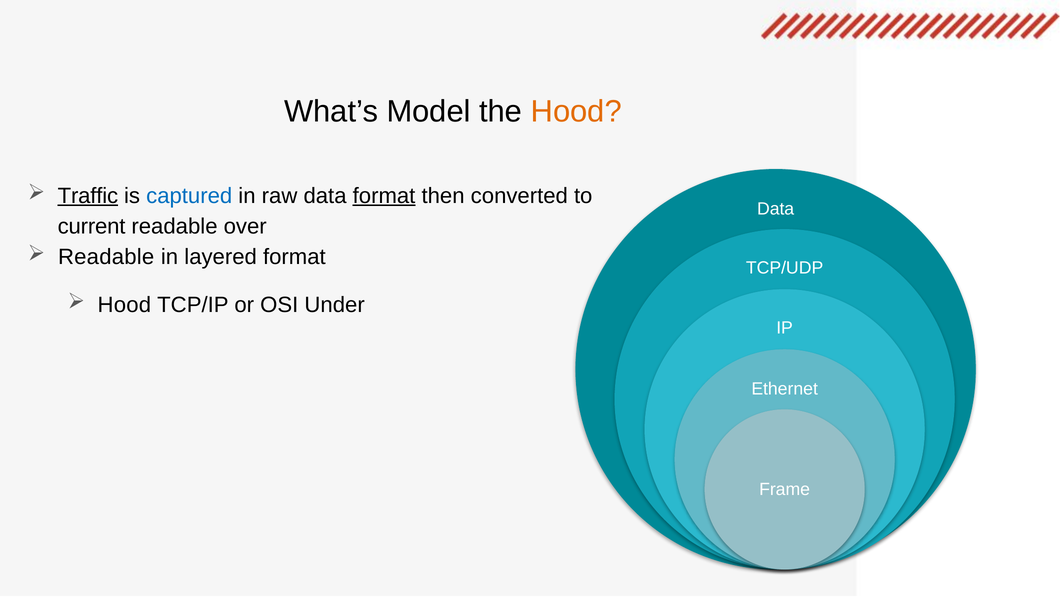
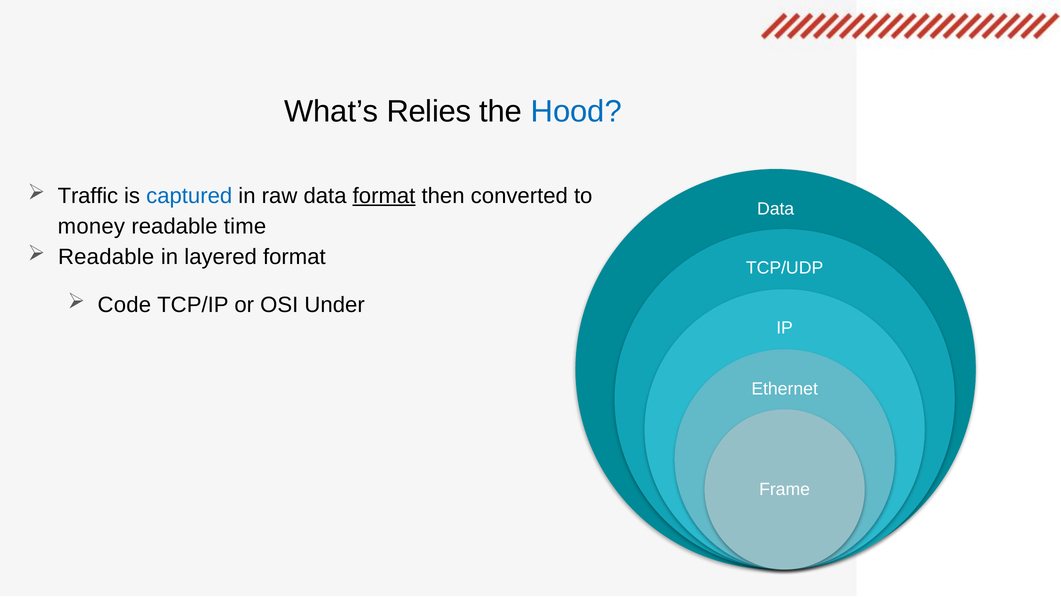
Model: Model -> Relies (429, 112)
Hood colour: orange -> blue (576, 112)
Traffic underline: present -> none (88, 196)
current: current -> money (91, 226)
over: over -> time (245, 226)
Hood: Hood -> Code (124, 305)
